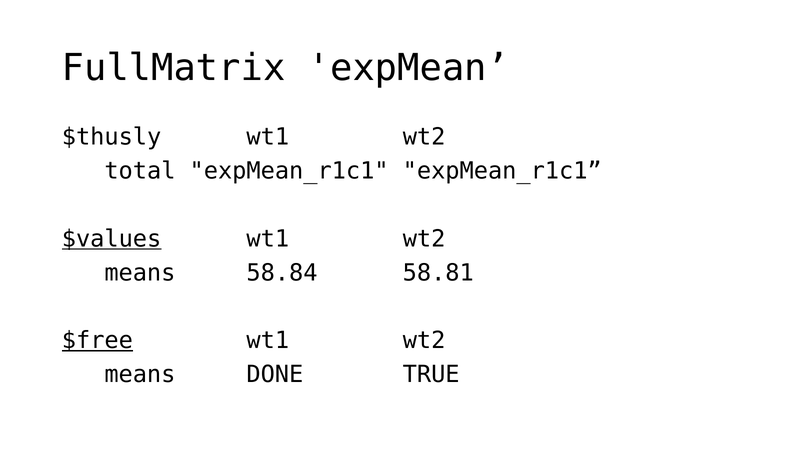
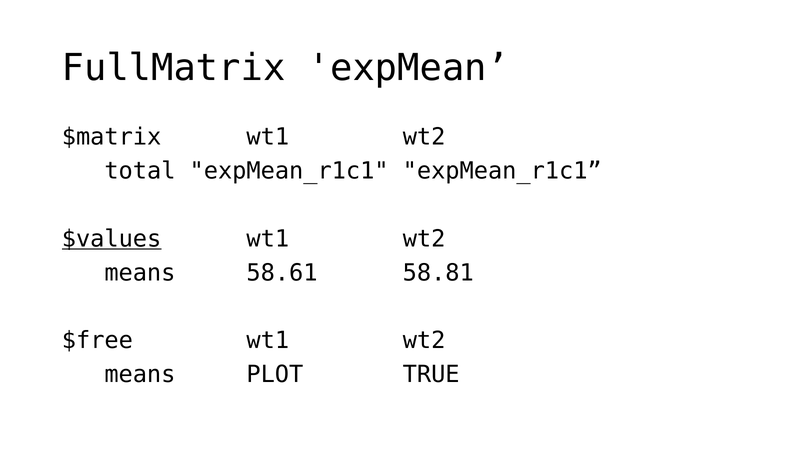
$thusly: $thusly -> $matrix (112, 137)
58.84: 58.84 -> 58.61 (282, 273)
$free underline: present -> none (97, 341)
DONE: DONE -> PLOT (275, 375)
